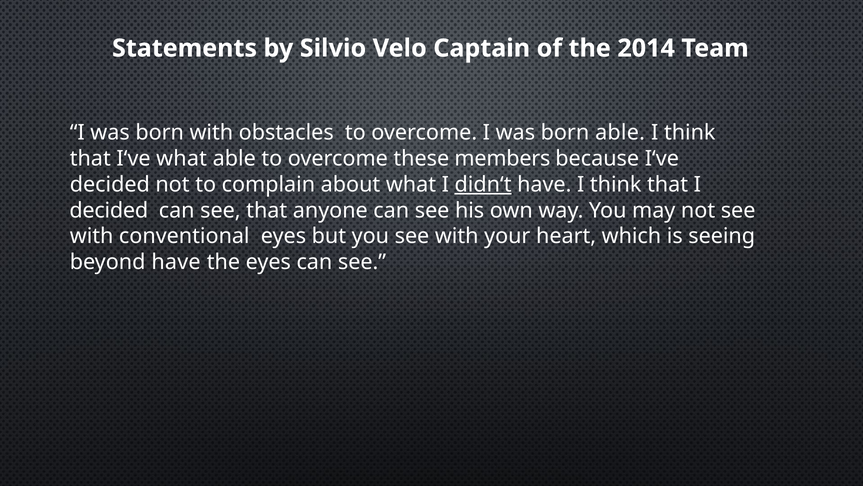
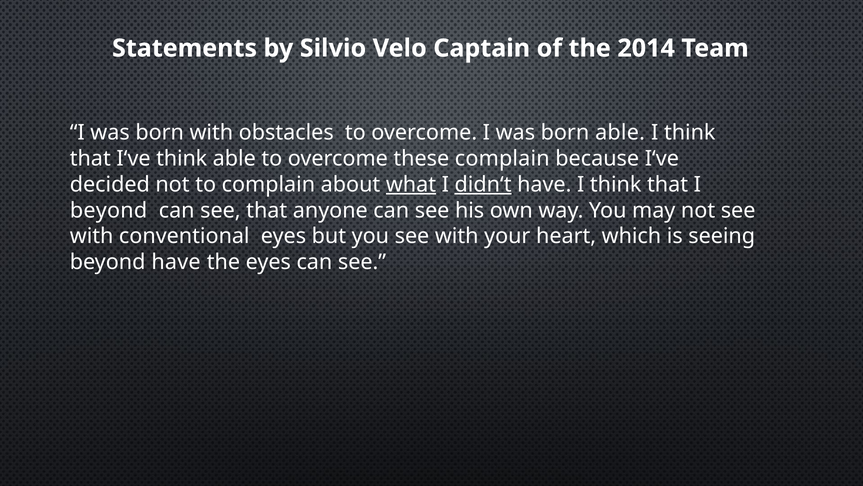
I‘ve what: what -> think (182, 158)
these members: members -> complain (502, 158)
what underline: none -> present (411, 184)
decided: decided -> beyond (109, 210)
